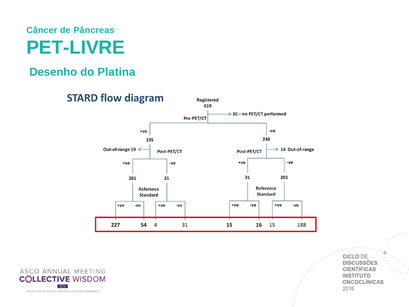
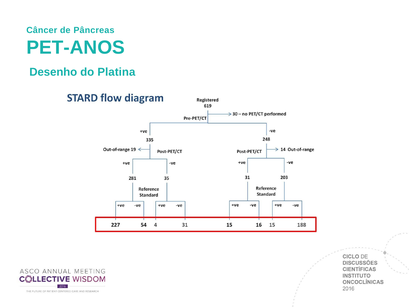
PET-LIVRE: PET-LIVRE -> PET-ANOS (76, 48)
